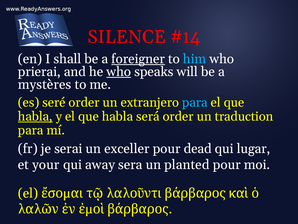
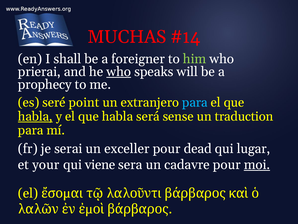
SILENCE: SILENCE -> MUCHAS (127, 37)
foreigner underline: present -> none (138, 59)
him colour: light blue -> light green (195, 59)
mystères: mystères -> prophecy (45, 84)
seré order: order -> point (84, 102)
será order: order -> sense (178, 116)
away: away -> viene (100, 164)
planted: planted -> cadavre (187, 164)
moi underline: none -> present (257, 164)
